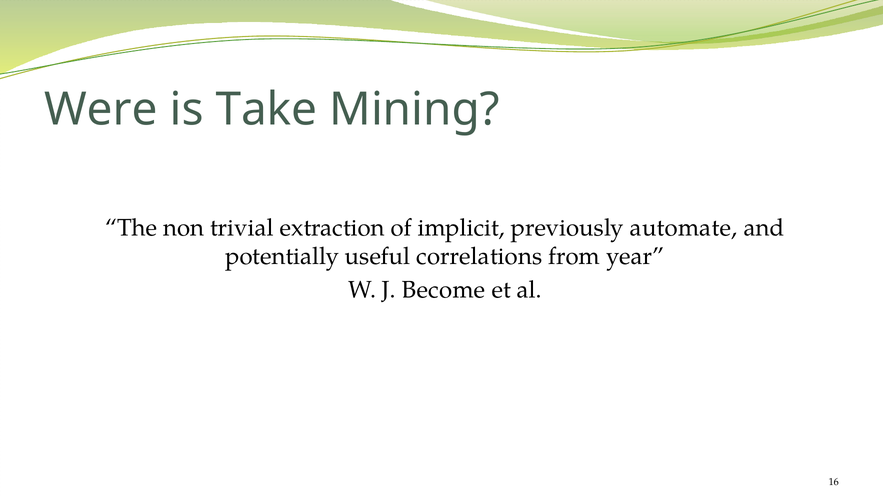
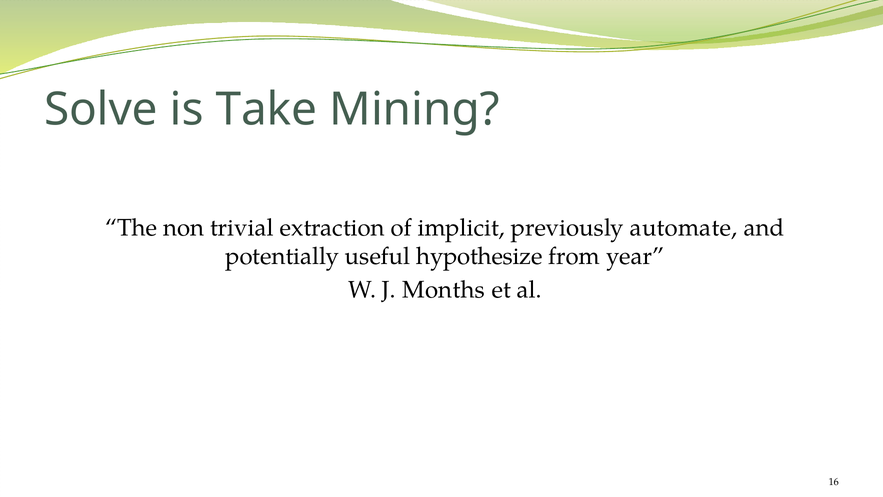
Were: Were -> Solve (101, 109)
correlations: correlations -> hypothesize (479, 256)
Become: Become -> Months (444, 290)
